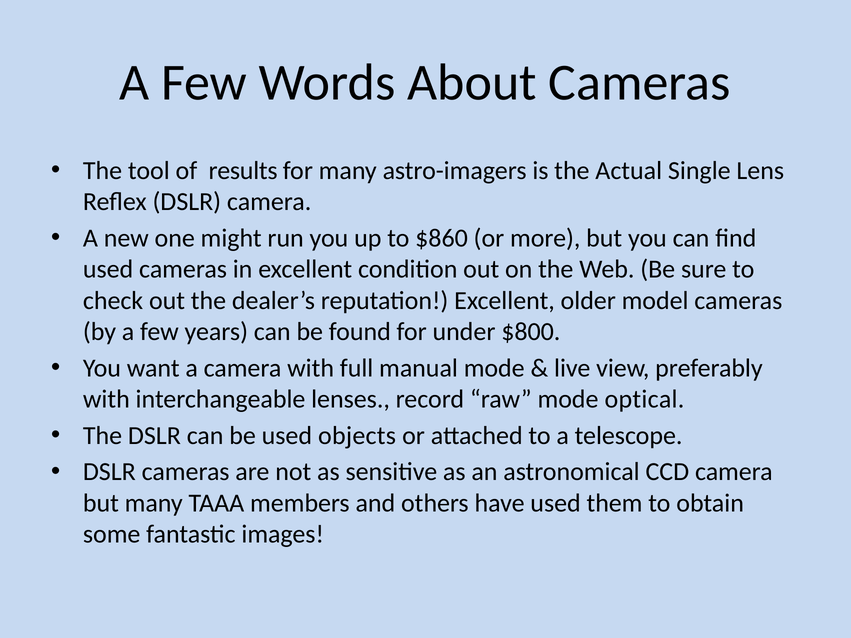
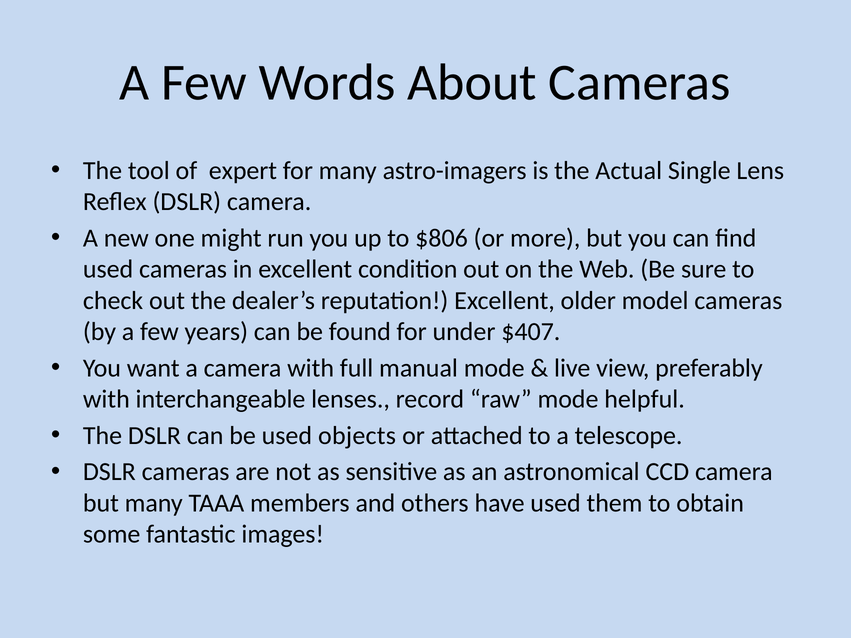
results: results -> expert (243, 171)
$860: $860 -> $806 (442, 238)
$800: $800 -> $407 (531, 332)
optical: optical -> helpful (645, 399)
